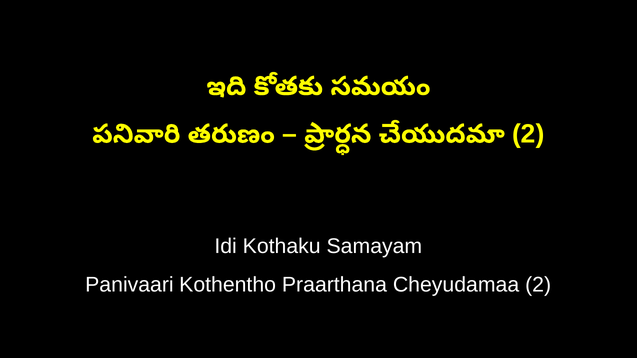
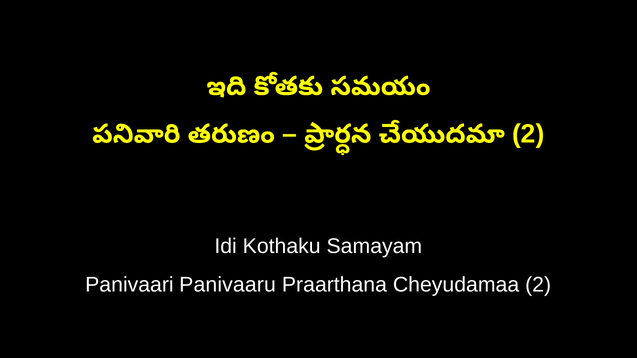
Kothentho: Kothentho -> Panivaaru (228, 285)
